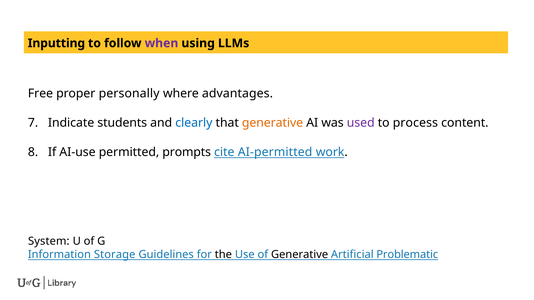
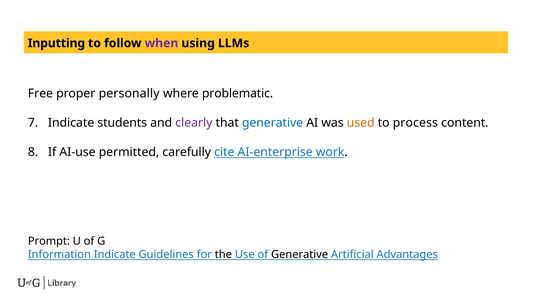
advantages: advantages -> problematic (238, 94)
clearly colour: blue -> purple (194, 123)
generative colour: orange -> blue (273, 123)
used colour: purple -> orange (361, 123)
prompts: prompts -> carefully (187, 152)
AI-permitted: AI-permitted -> AI-enterprise (275, 152)
System: System -> Prompt (49, 242)
Information Storage: Storage -> Indicate (115, 255)
Problematic: Problematic -> Advantages (407, 255)
